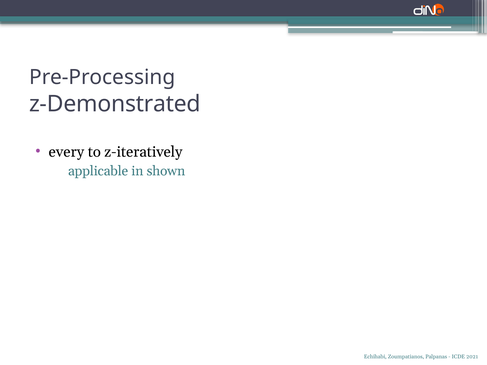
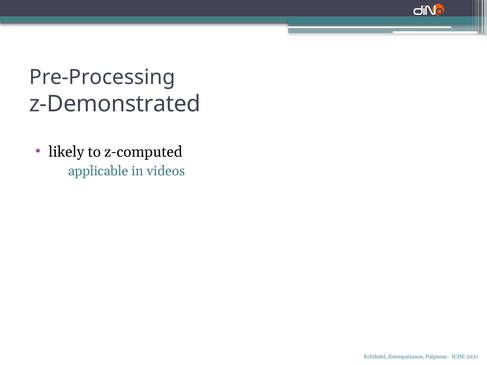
every: every -> likely (66, 152)
z-iteratively: z-iteratively -> z-computed (143, 152)
shown: shown -> videos (166, 171)
